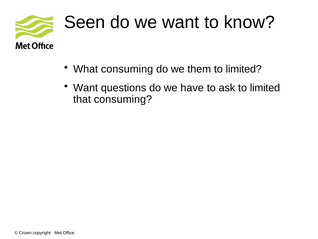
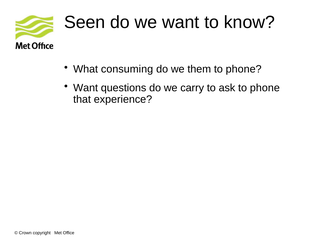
limited: limited -> phone (244, 69)
have: have -> carry (192, 88)
ask to limited: limited -> phone (265, 88)
that consuming: consuming -> experience (123, 99)
